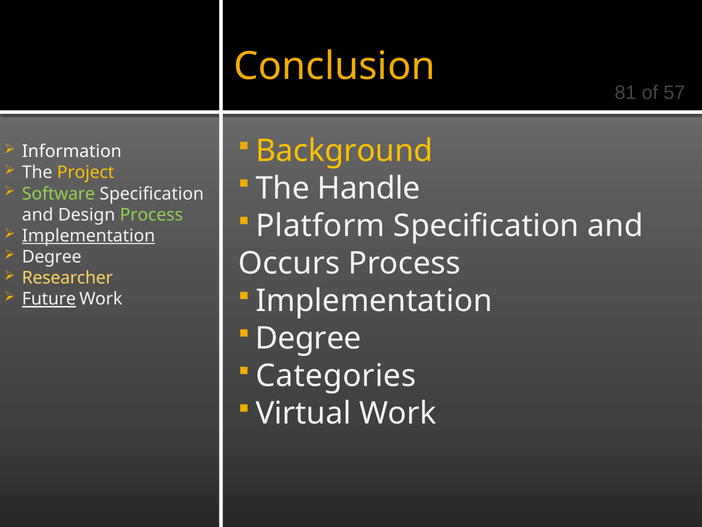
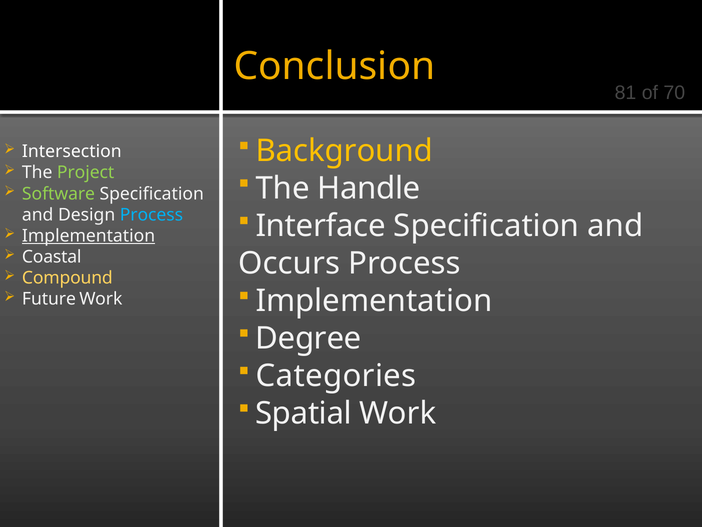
57: 57 -> 70 (674, 93)
Information: Information -> Intersection (72, 151)
Project colour: yellow -> light green (86, 173)
Process colour: light green -> light blue (151, 215)
Platform: Platform -> Interface (321, 226)
Degree: Degree -> Coastal (52, 257)
Researcher: Researcher -> Compound (67, 278)
Future underline: present -> none (49, 299)
Virtual: Virtual -> Spatial (304, 413)
